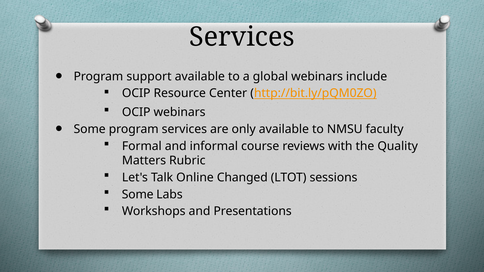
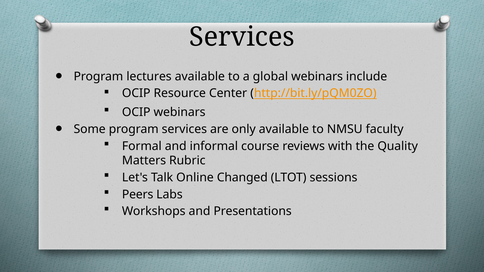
support: support -> lectures (149, 76)
Some: Some -> Peers (138, 195)
